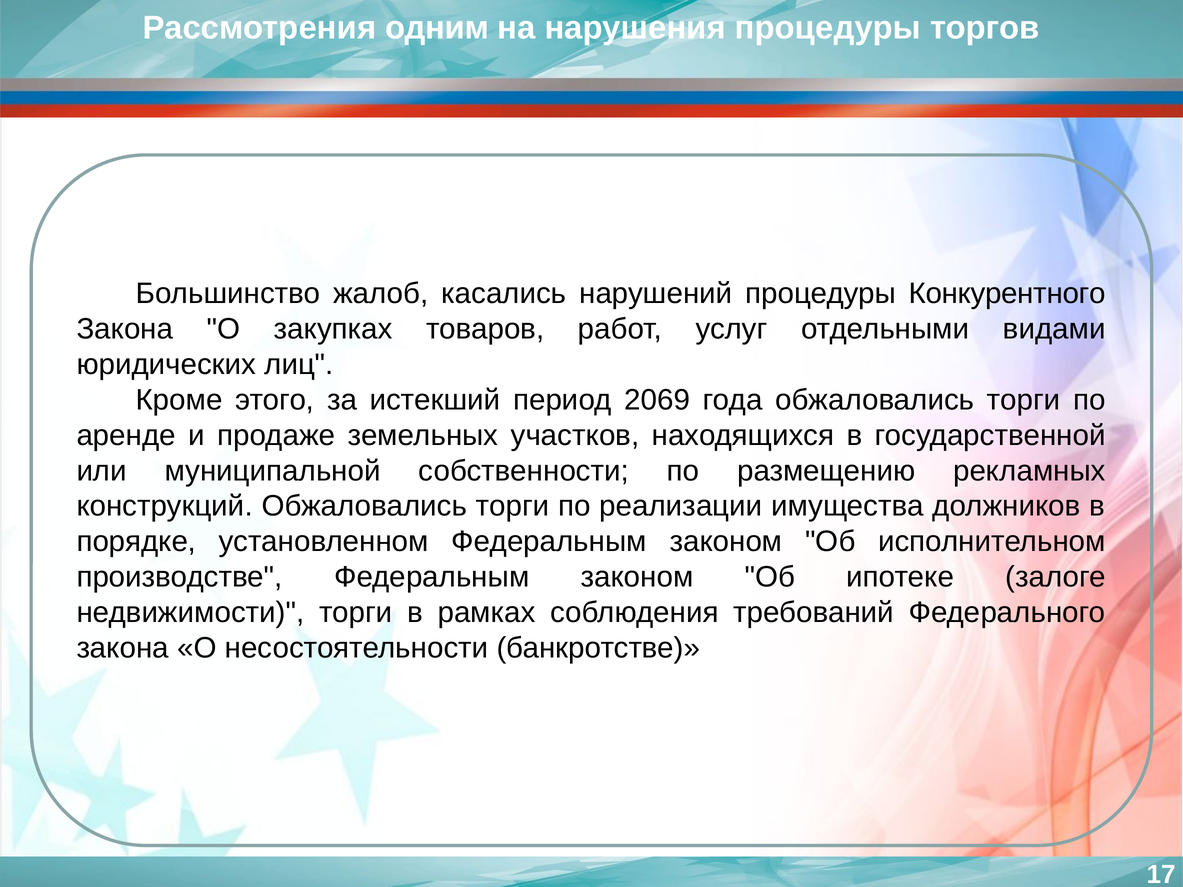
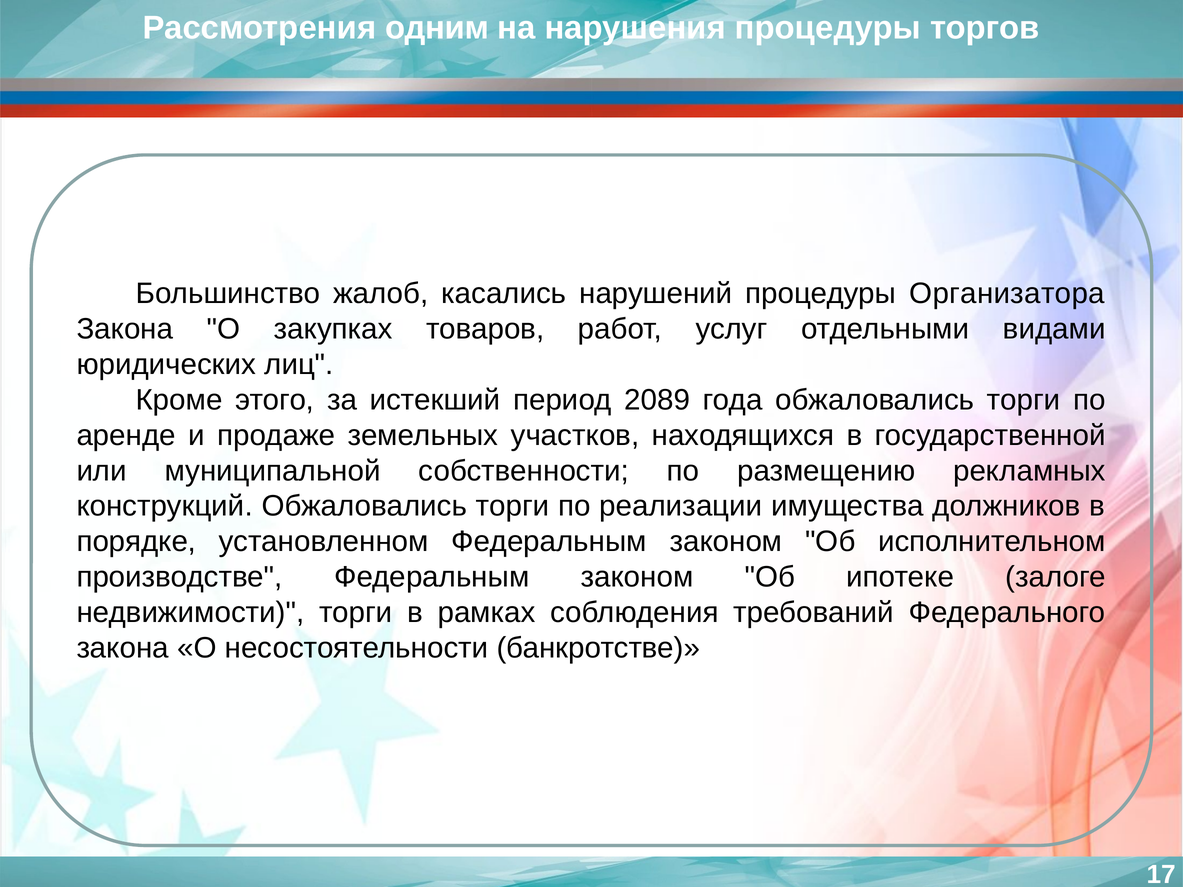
Конкурентного: Конкурентного -> Организатора (1007, 293)
2069: 2069 -> 2089 (657, 400)
